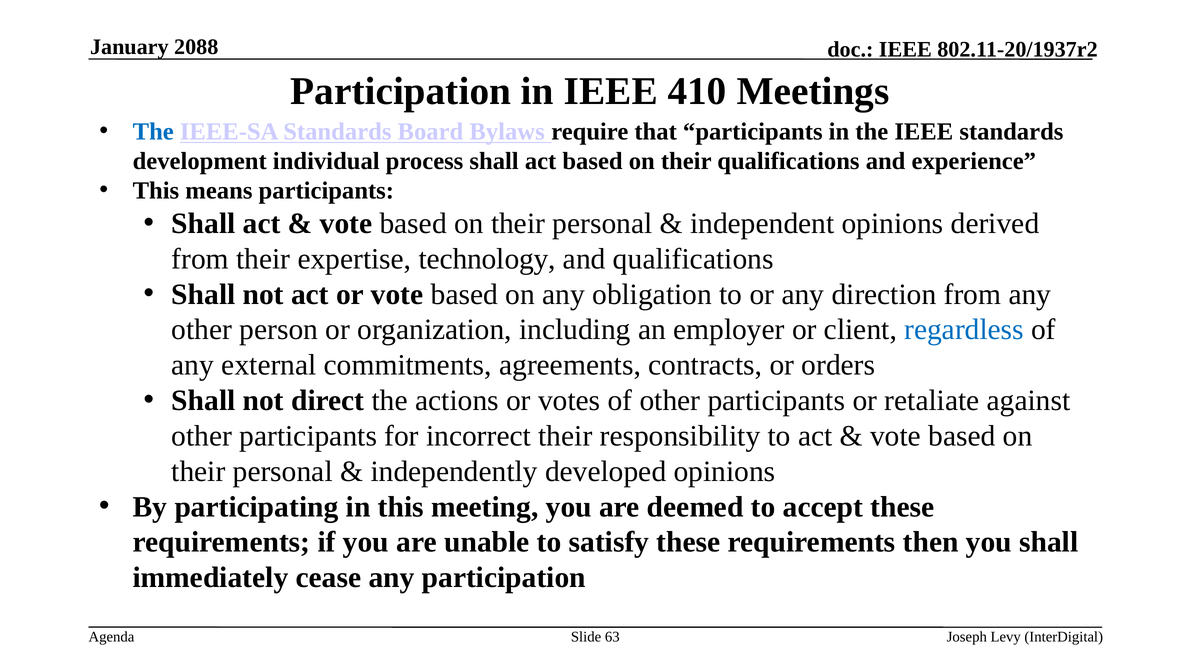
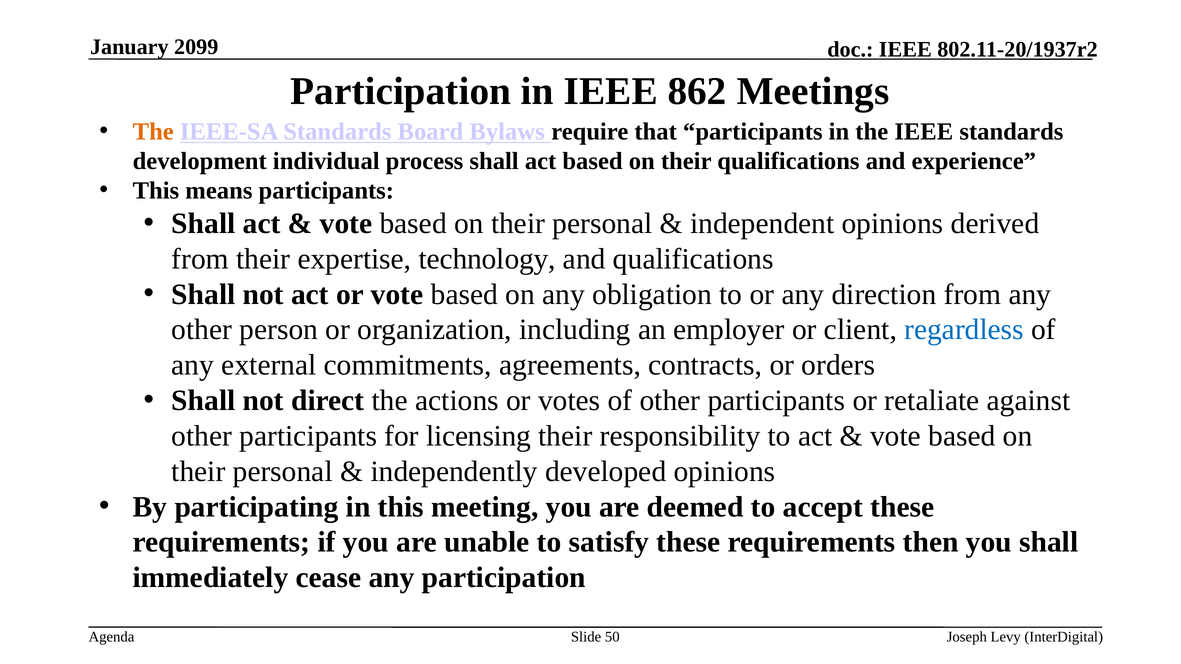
2088: 2088 -> 2099 (196, 47)
410: 410 -> 862 (697, 91)
The colour: blue -> orange (153, 132)
incorrect: incorrect -> licensing (479, 436)
63: 63 -> 50 (612, 637)
